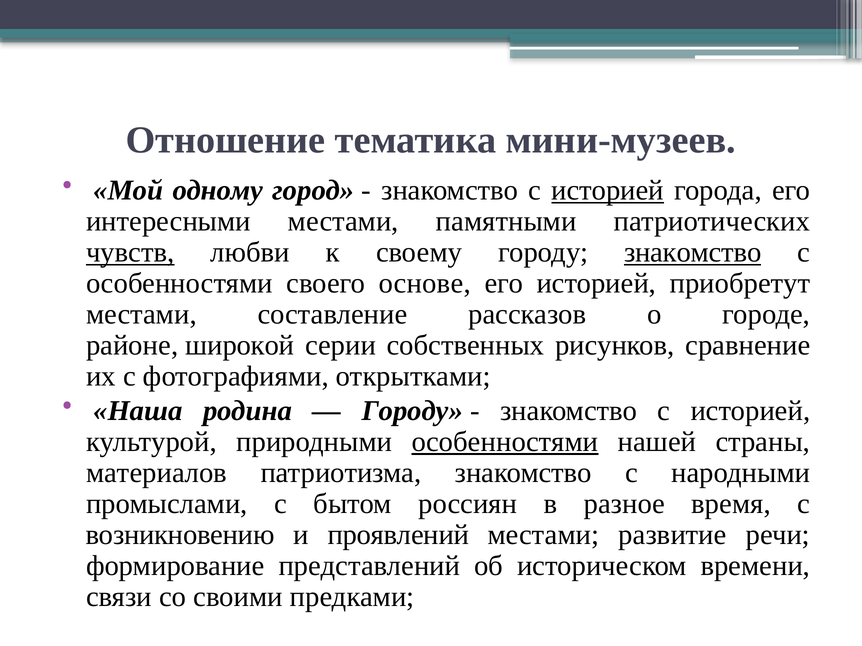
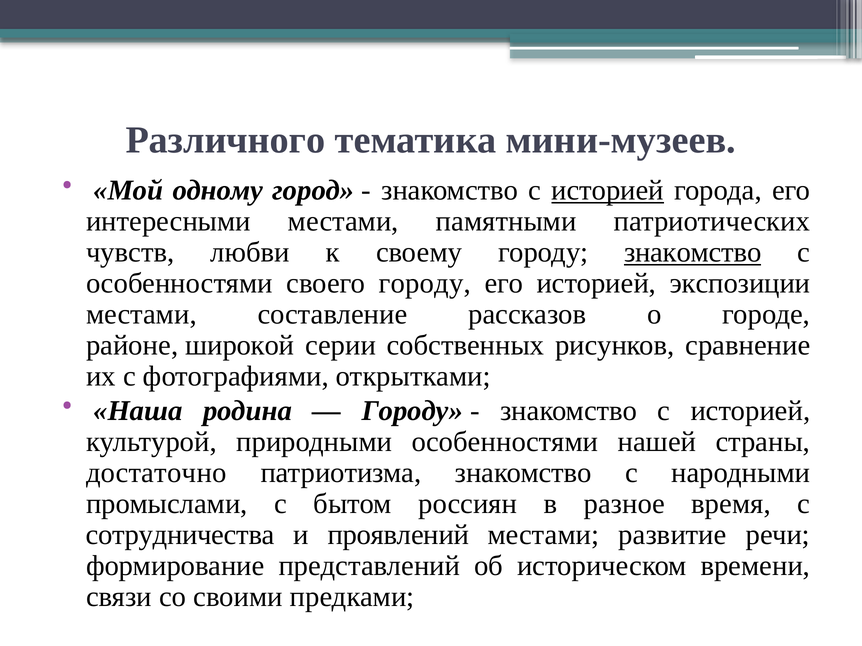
Отношение: Отношение -> Различного (225, 140)
чувств underline: present -> none (130, 253)
своего основе: основе -> городу (425, 284)
приобретут: приобретут -> экспозиции (740, 284)
особенностями underline: present -> none (505, 442)
материалов: материалов -> достаточно (156, 473)
возникновению: возникновению -> сотрудничества (180, 535)
